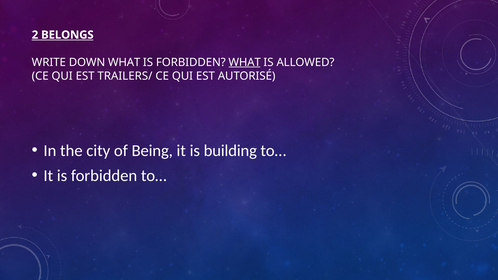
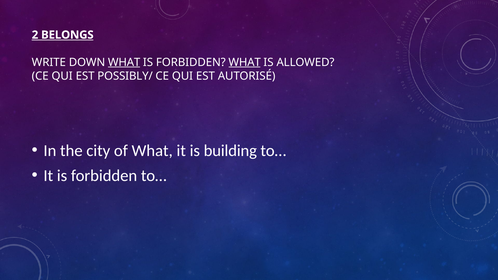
WHAT underline: none -> present (124, 62)
TRAILERS/: TRAILERS/ -> POSSIBLY/ (125, 76)
of Being: Being -> What (152, 151)
